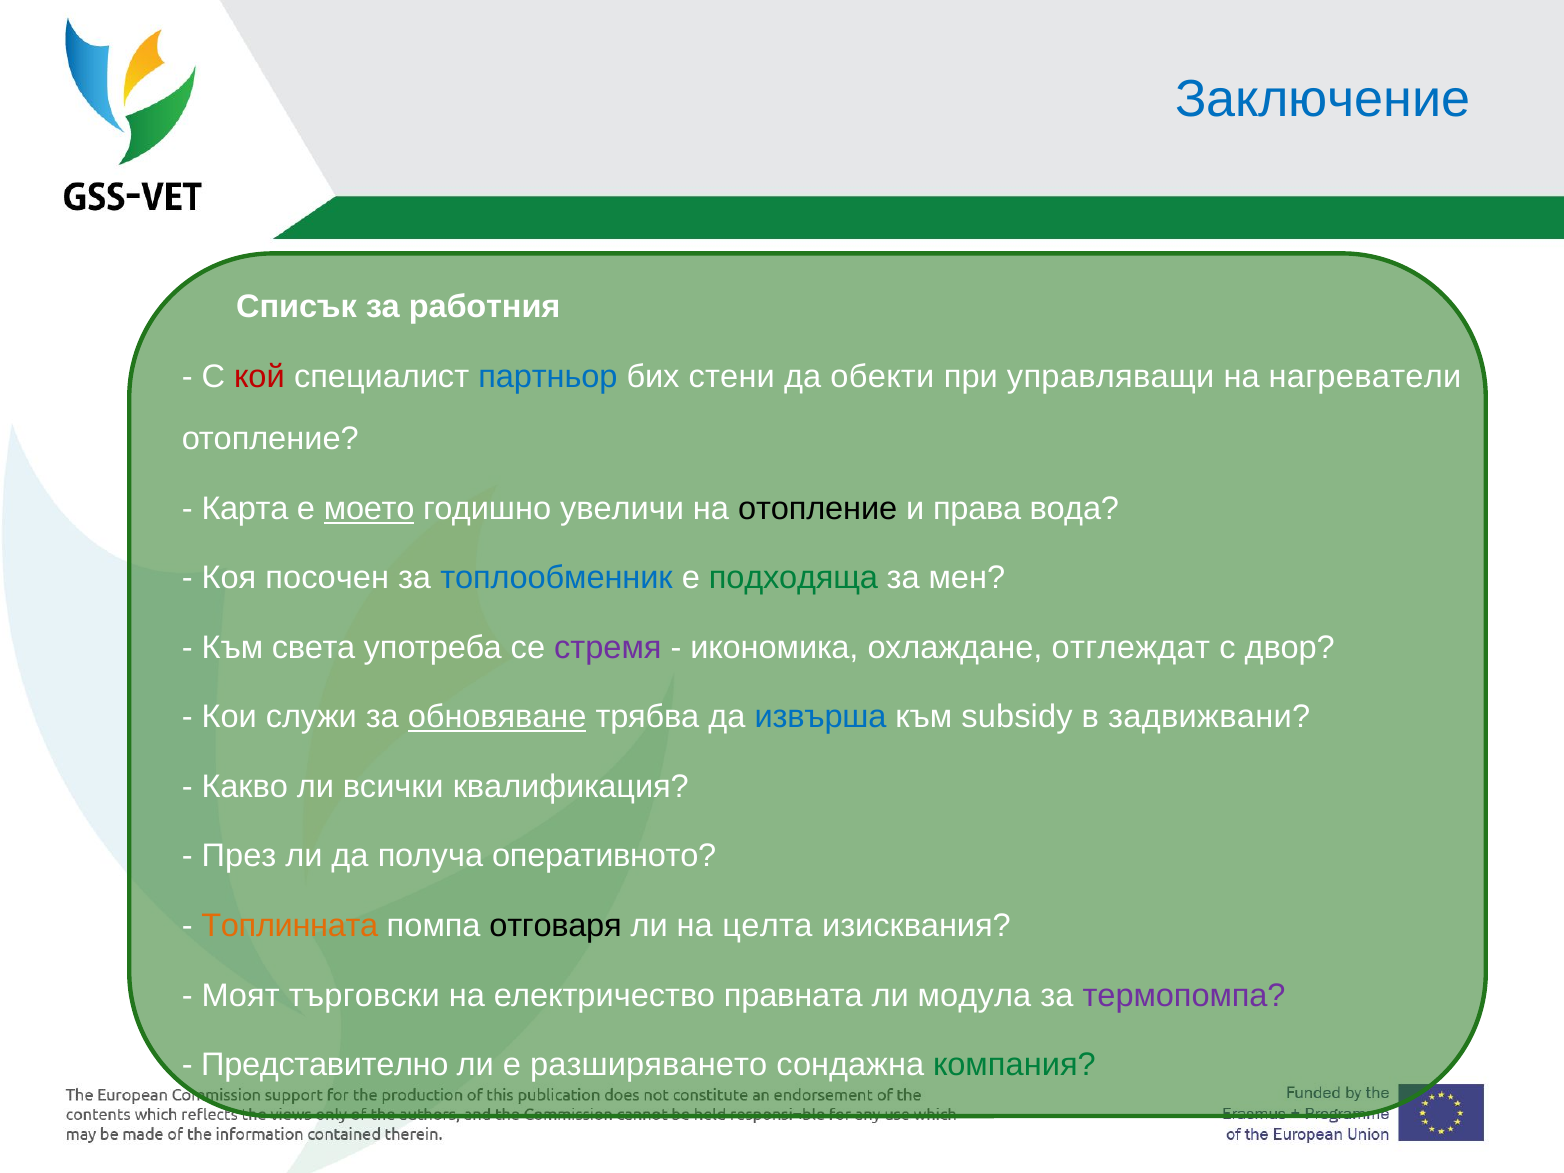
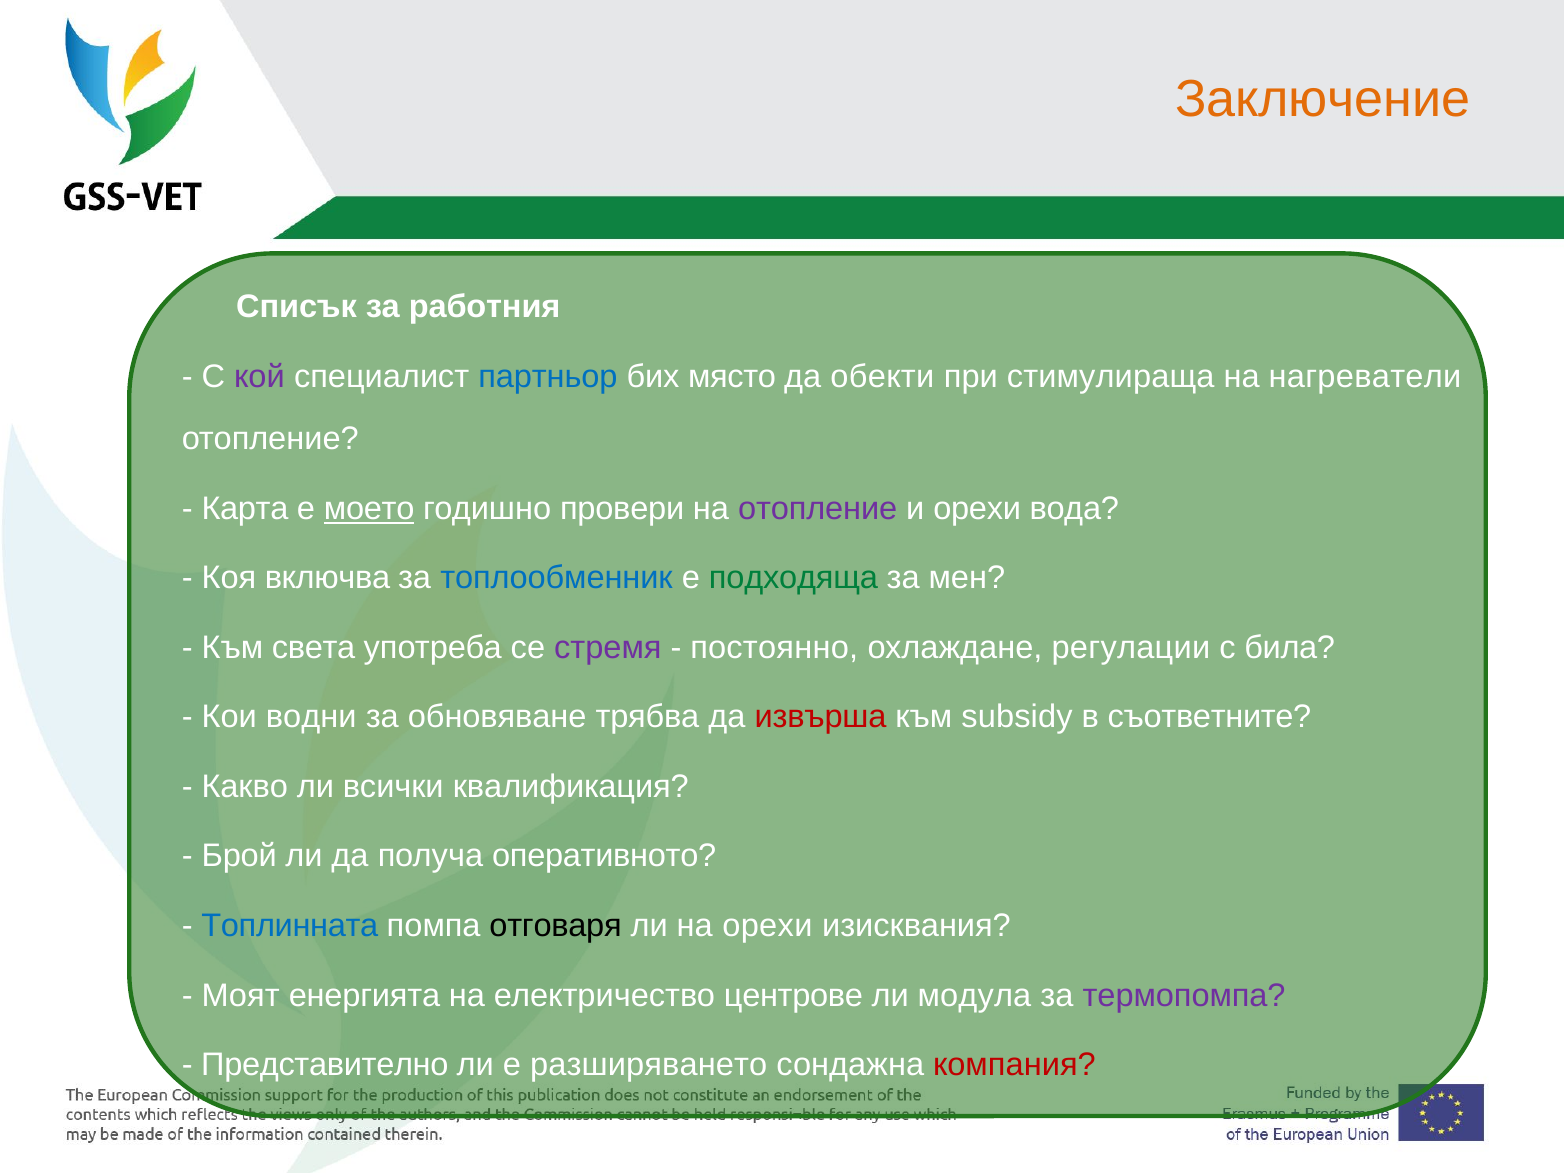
Заключение colour: blue -> orange (1323, 100)
кой colour: red -> purple (259, 377)
стени: стени -> място (732, 377)
управляващи: управляващи -> стимулираща (1111, 377)
увеличи: увеличи -> провери (622, 509)
отопление colour: black -> purple (818, 509)
и права: права -> орехи (977, 509)
посочен: посочен -> включва (327, 578)
икономика: икономика -> постоянно (774, 648)
отглеждат: отглеждат -> регулации (1131, 648)
двор: двор -> била (1290, 648)
служи: служи -> водни (311, 717)
обновяване underline: present -> none (497, 717)
извърша colour: blue -> red (821, 717)
задвижвани: задвижвани -> съответните (1209, 717)
През: През -> Брой (239, 856)
Топлинната colour: orange -> blue (290, 926)
на целта: целта -> орехи (767, 926)
търговски: търговски -> енергията (364, 995)
правната: правната -> центрове (793, 995)
компания colour: green -> red (1014, 1065)
